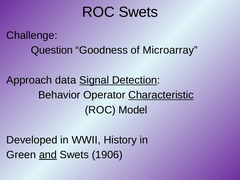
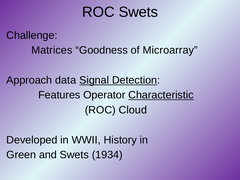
Question: Question -> Matrices (52, 50)
Behavior: Behavior -> Features (59, 95)
Model: Model -> Cloud (133, 110)
and underline: present -> none (48, 155)
1906: 1906 -> 1934 (107, 155)
